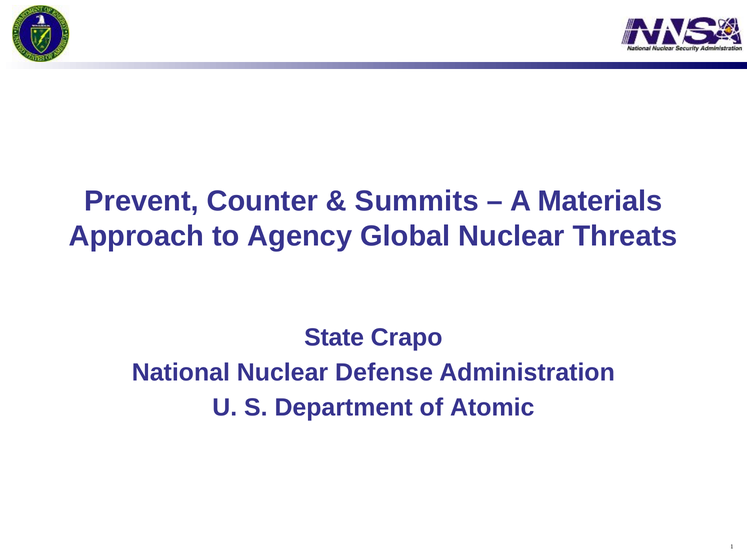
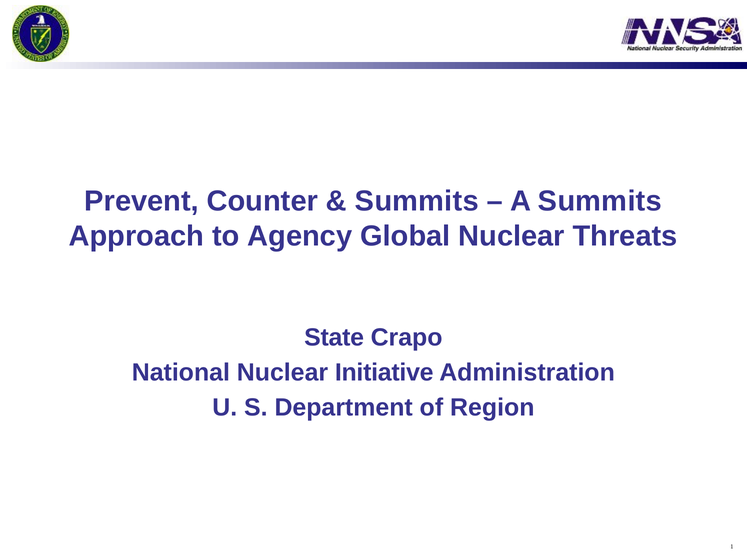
A Materials: Materials -> Summits (600, 201)
Defense: Defense -> Initiative (384, 373)
Atomic: Atomic -> Region (492, 408)
